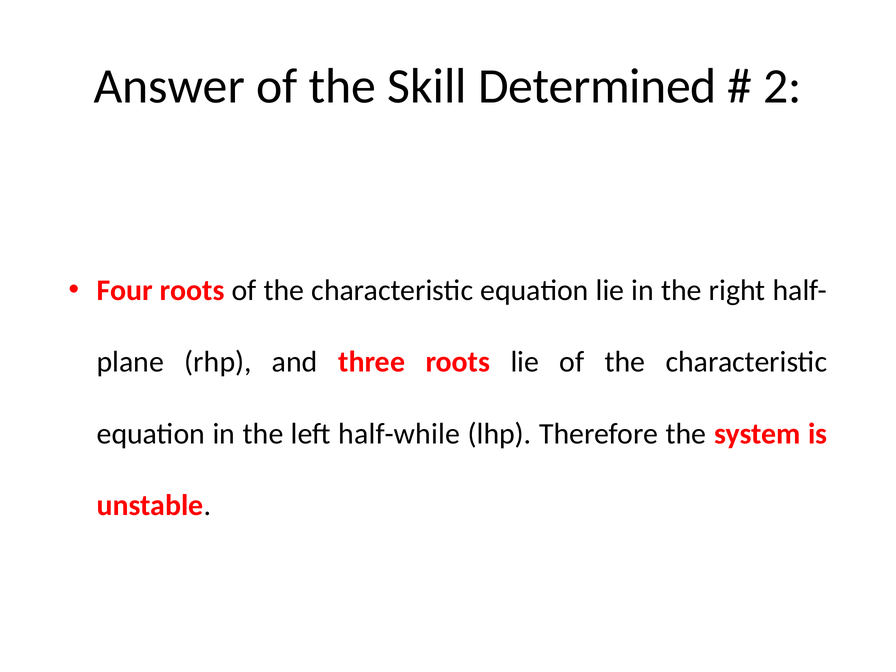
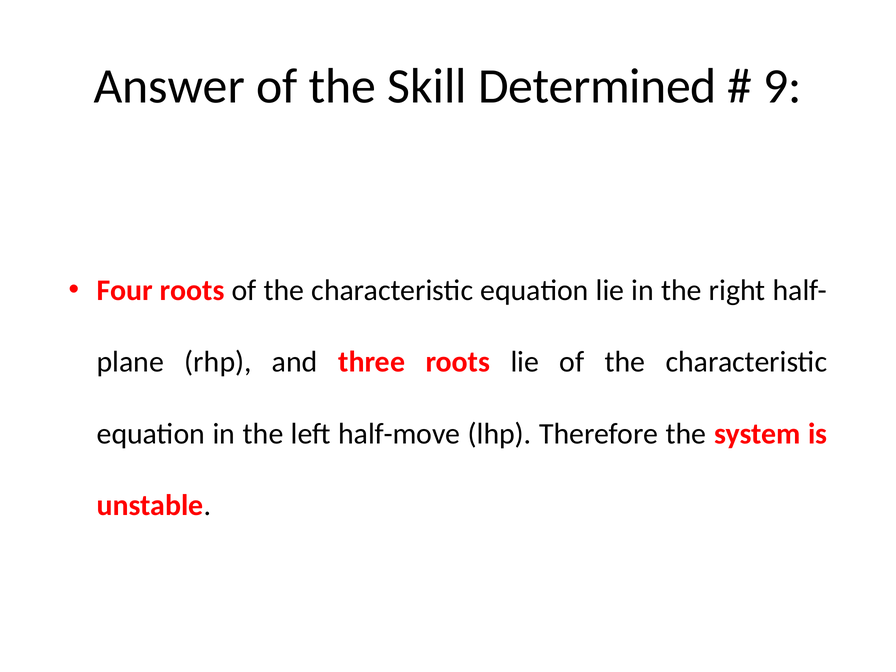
2: 2 -> 9 (782, 86)
half-while: half-while -> half-move (399, 434)
